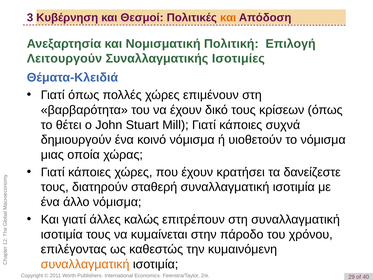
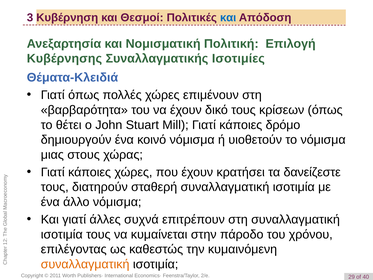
και colour: orange -> blue (228, 18)
Λειτουργούν: Λειτουργούν -> Κυβέρνησης (64, 59)
συχνά: συχνά -> δρόμο (283, 125)
οποία: οποία -> στους (84, 155)
καλώς: καλώς -> συχνά (141, 219)
